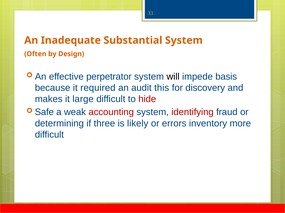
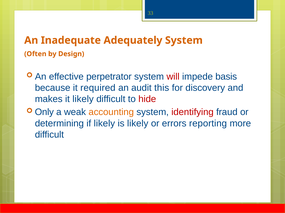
Substantial: Substantial -> Adequately (133, 40)
will colour: black -> red (173, 77)
it large: large -> likely (83, 99)
Safe: Safe -> Only (44, 112)
accounting colour: red -> orange (111, 112)
if three: three -> likely (104, 124)
inventory: inventory -> reporting (208, 124)
